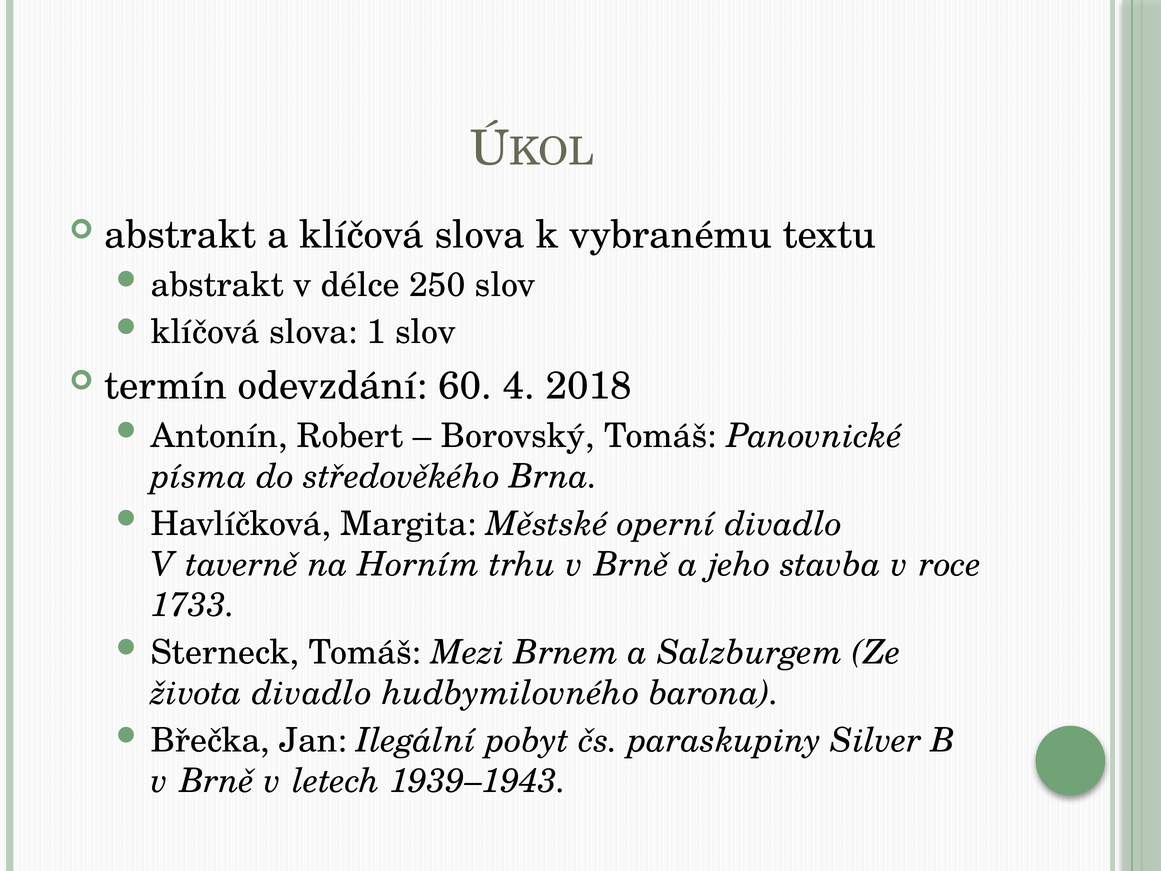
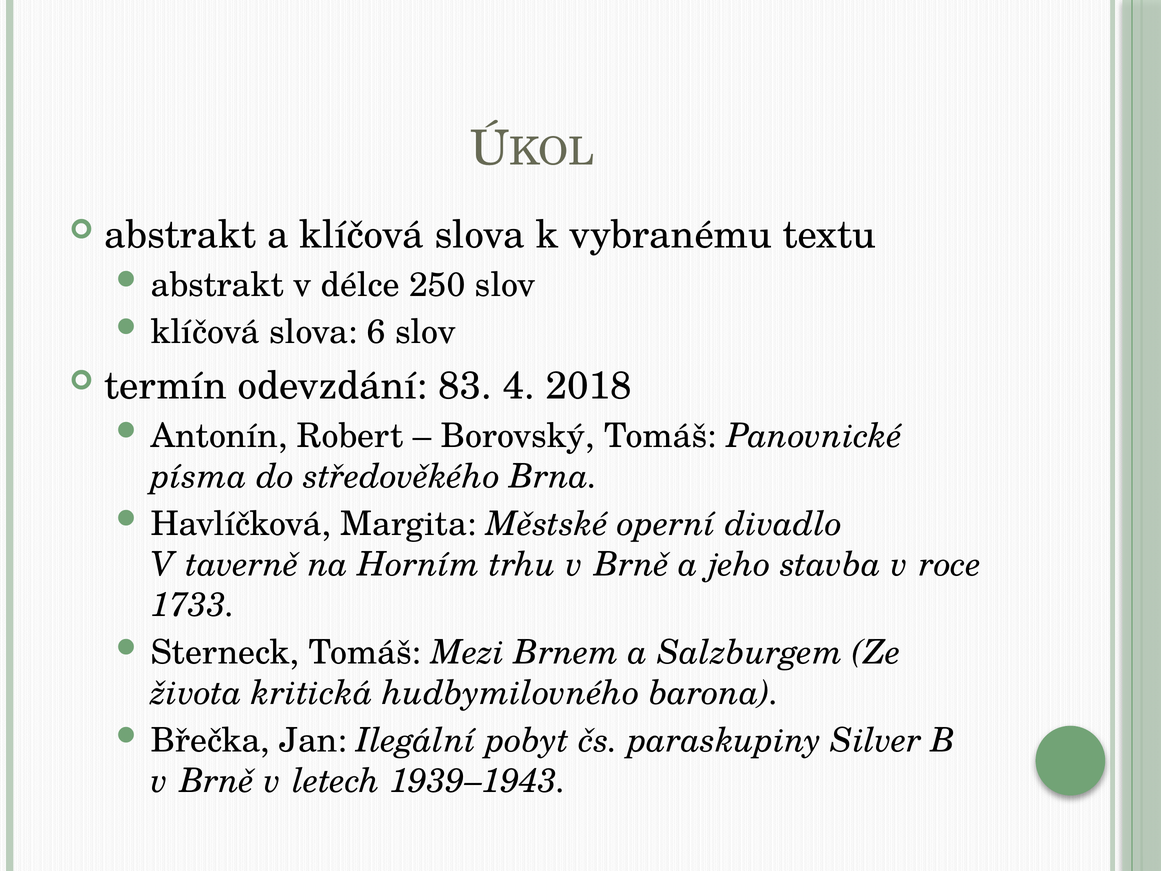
1: 1 -> 6 (376, 332)
60: 60 -> 83 (465, 386)
života divadlo: divadlo -> kritická (312, 693)
